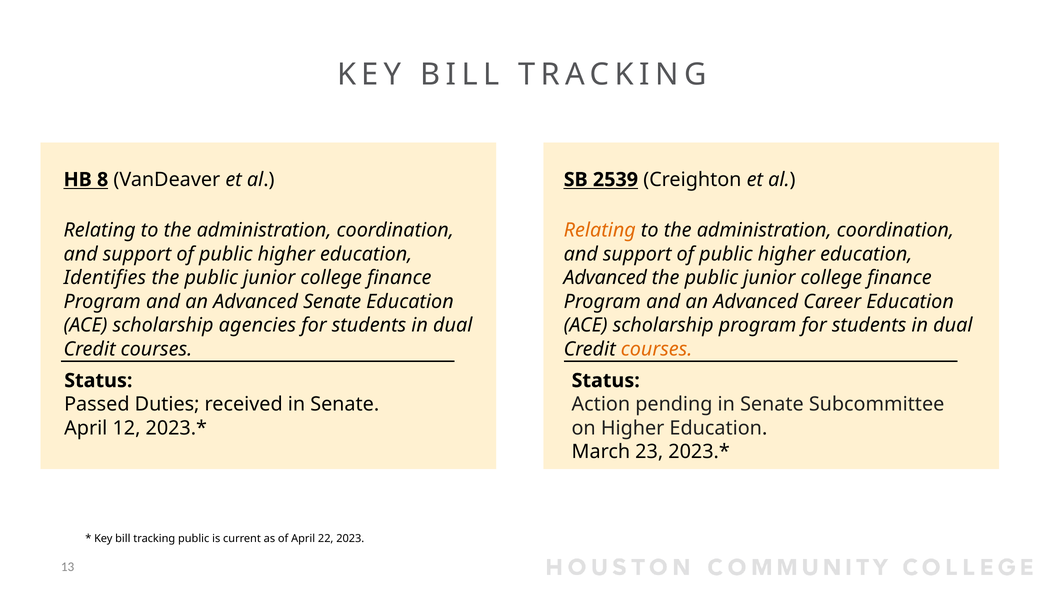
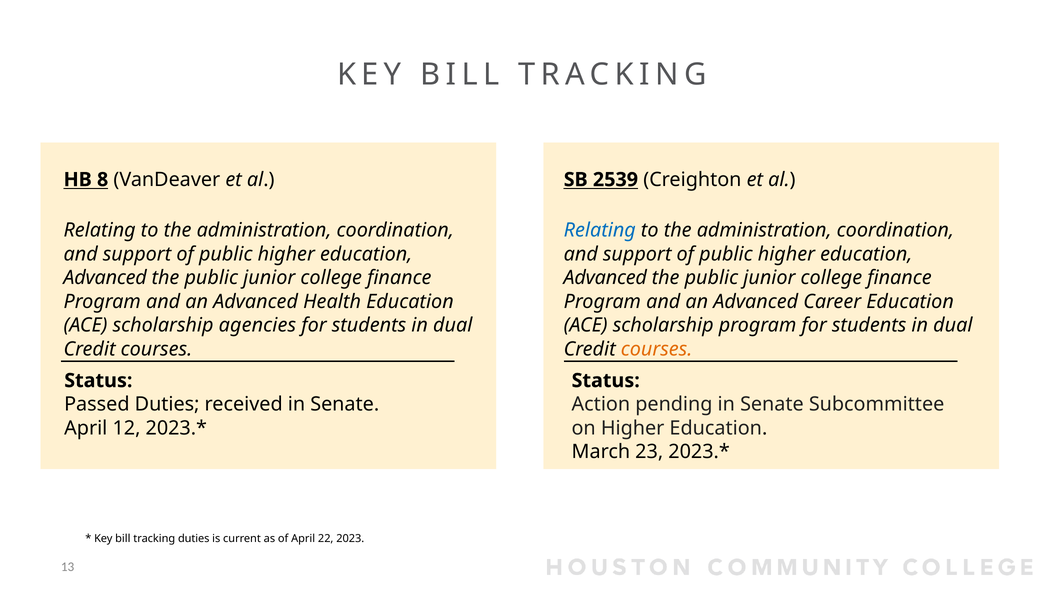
Relating colour: orange -> blue (600, 230)
Identifies: Identifies -> Advanced (105, 278)
Advanced Senate: Senate -> Health (332, 302)
tracking public: public -> duties (194, 539)
